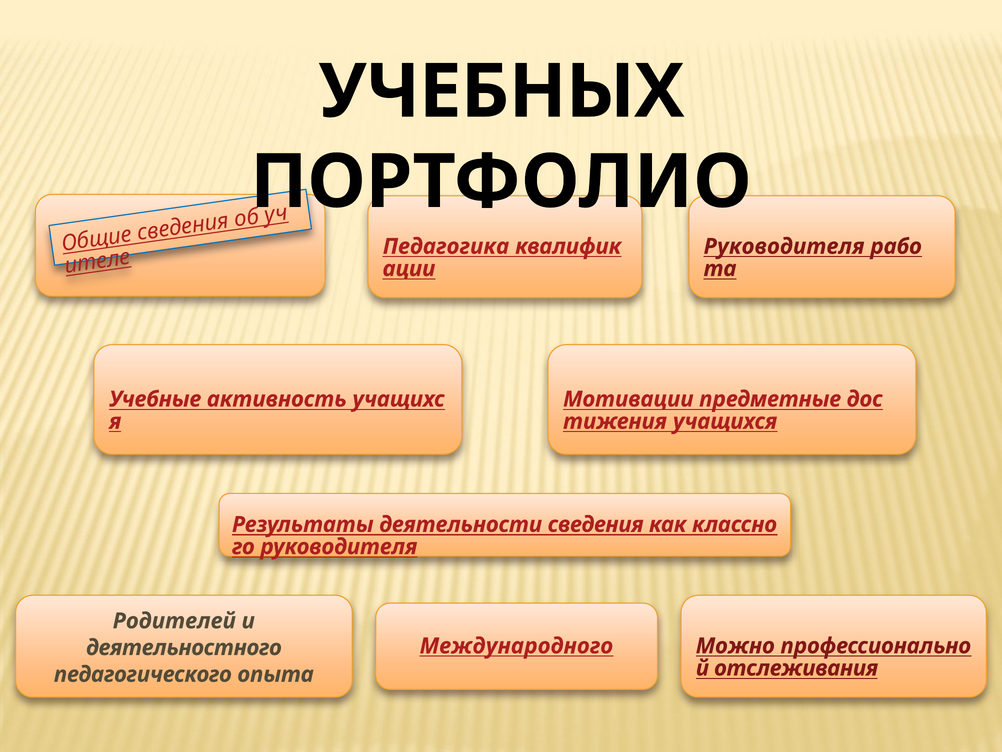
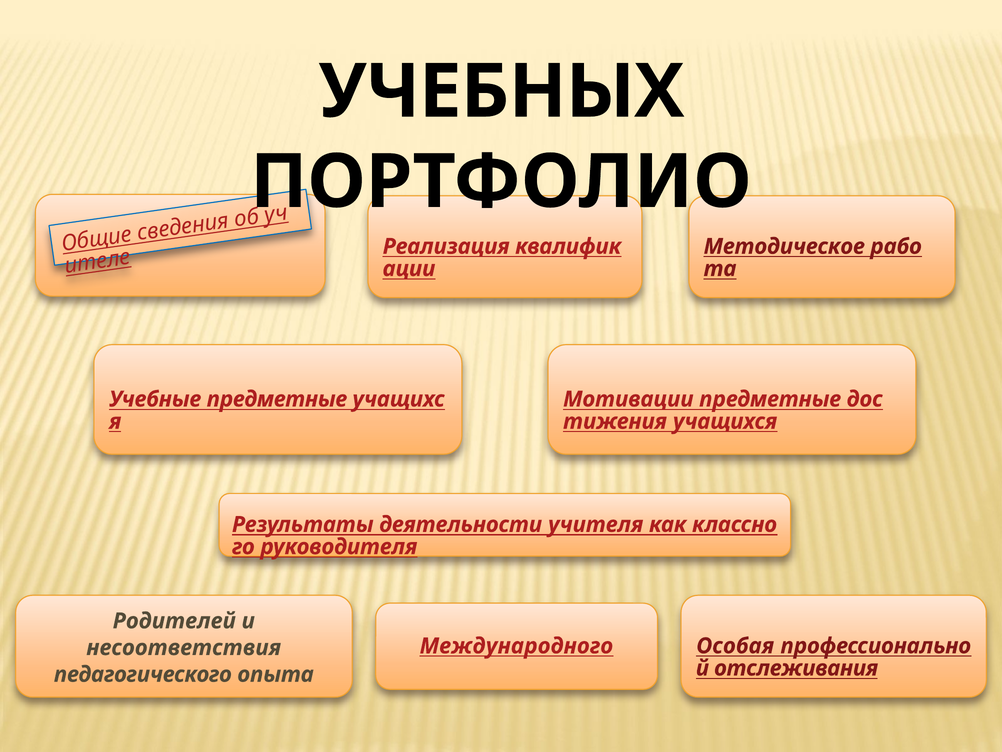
Педагогика: Педагогика -> Реализация (446, 246)
Руководителя: Руководителя -> Методическое (784, 246)
Учебные активность: активность -> предметные (277, 399)
деятельности сведения: сведения -> учителя (596, 524)
Можно: Можно -> Особая (735, 646)
деятельностного: деятельностного -> несоответствия (184, 647)
